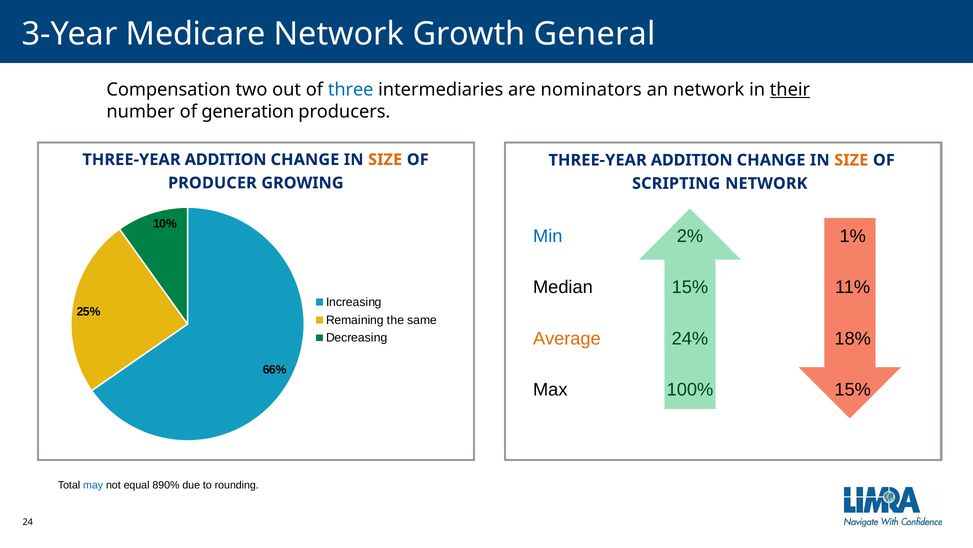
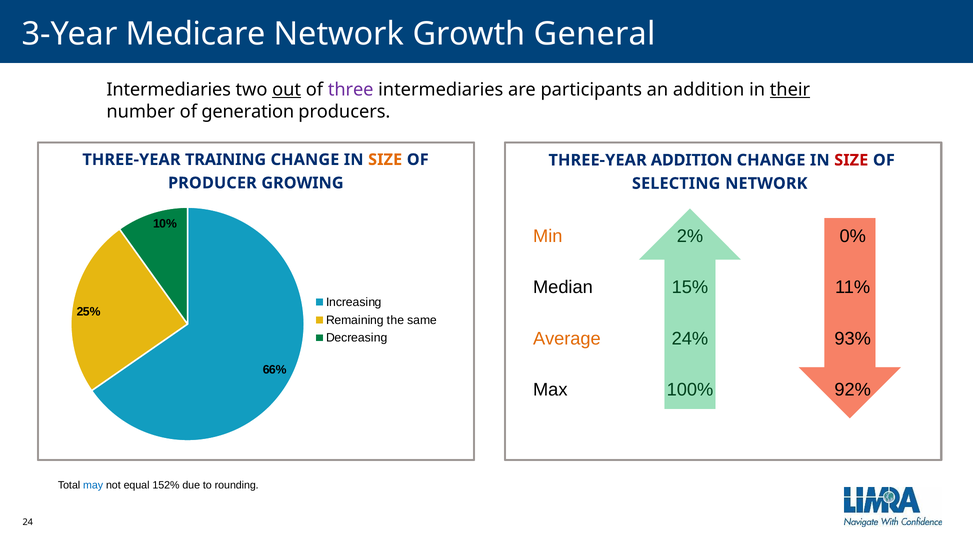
Compensation: Compensation -> Intermediaries (169, 89)
out underline: none -> present (287, 89)
three colour: blue -> purple (351, 89)
nominators: nominators -> participants (591, 89)
an network: network -> addition (709, 89)
ADDITION: ADDITION -> TRAINING (226, 159)
SIZE colour: orange -> red (851, 160)
SCRIPTING: SCRIPTING -> SELECTING (676, 183)
Min colour: blue -> orange (548, 236)
1%: 1% -> 0% (853, 236)
18%: 18% -> 93% (853, 338)
15%: 15% -> 92% (853, 389)
890%: 890% -> 152% (166, 485)
